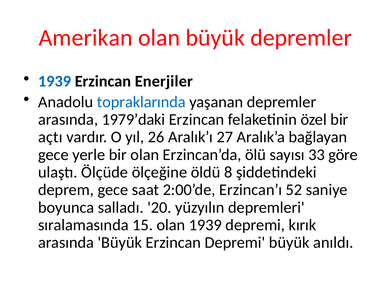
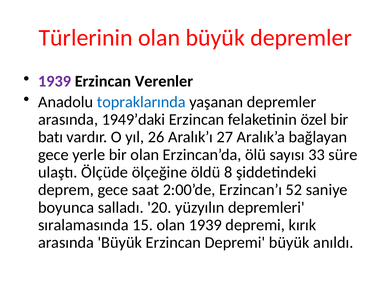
Amerikan: Amerikan -> Türlerinin (86, 38)
1939 colour: blue -> purple (55, 81)
Enerjiler: Enerjiler -> Verenler (164, 81)
1979’daki: 1979’daki -> 1949’daki (133, 120)
açtı: açtı -> batı (51, 137)
göre: göre -> süre (343, 155)
